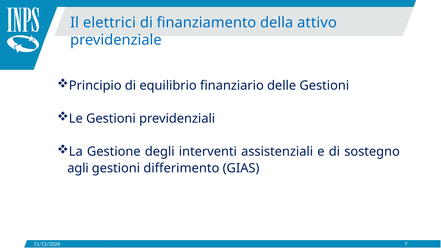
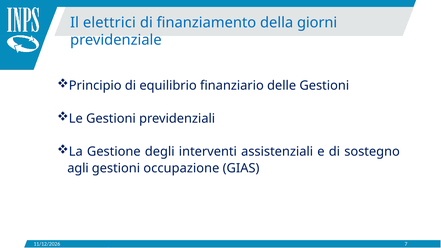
attivo: attivo -> giorni (317, 23)
differimento: differimento -> occupazione (181, 168)
